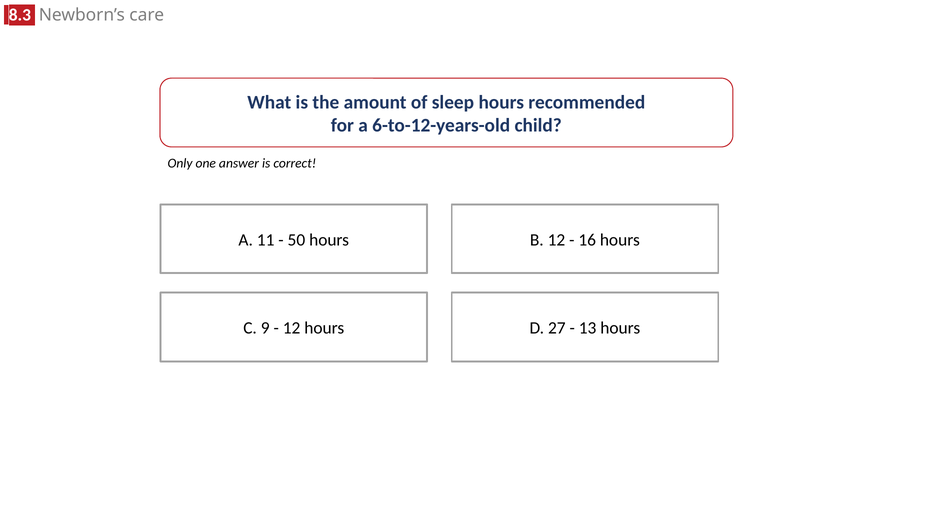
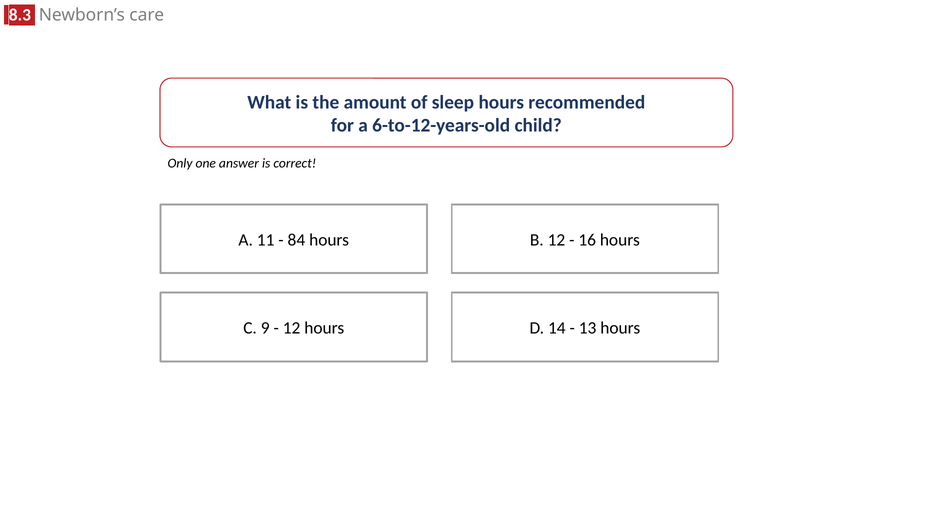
50: 50 -> 84 (296, 240)
27: 27 -> 14 (557, 328)
